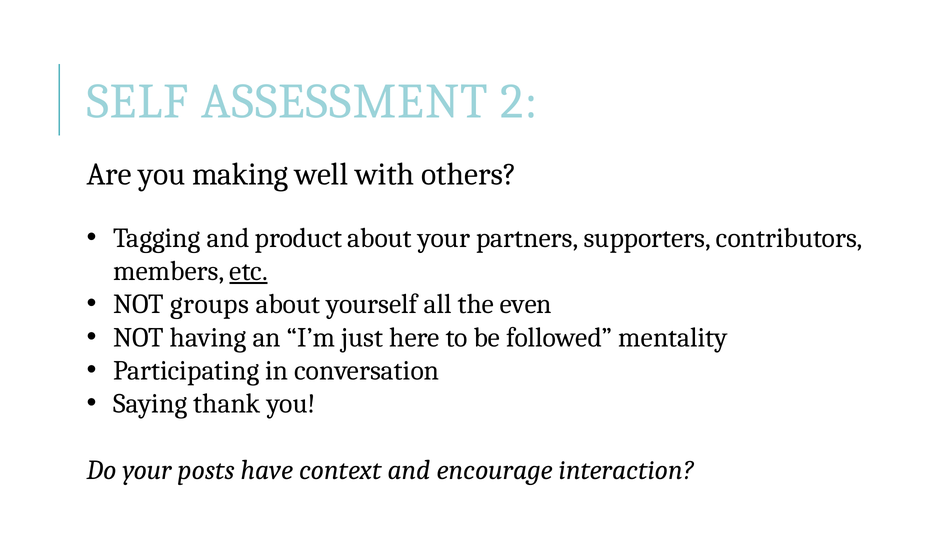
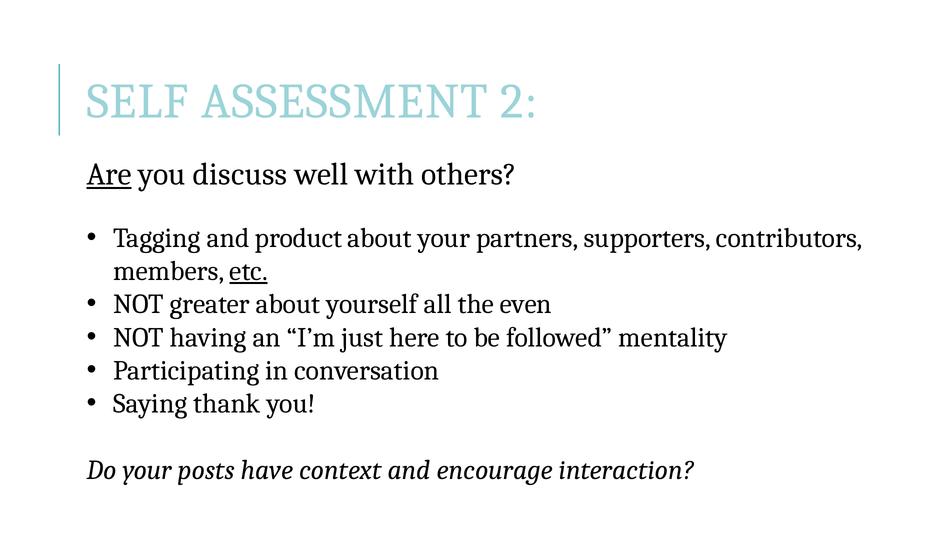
Are underline: none -> present (109, 174)
making: making -> discuss (240, 174)
groups: groups -> greater (210, 304)
